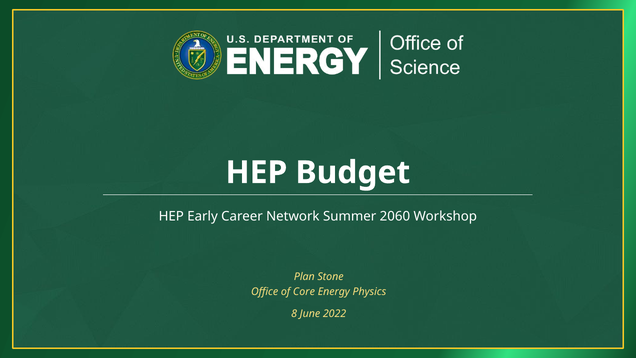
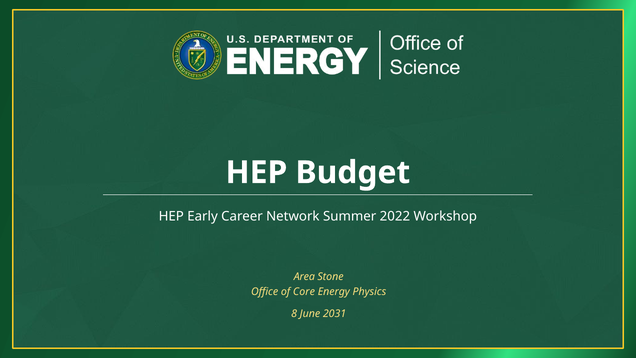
2060: 2060 -> 2022 (395, 216)
Plan: Plan -> Area (304, 277)
2022: 2022 -> 2031 (335, 314)
